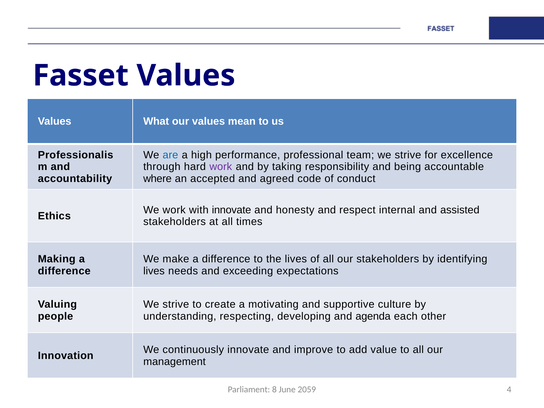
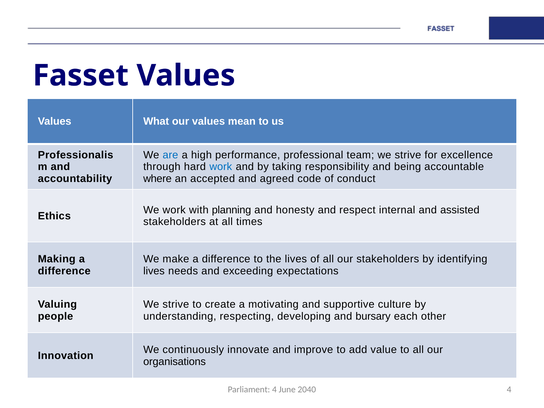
work colour: purple -> blue (221, 167)
with innovate: innovate -> planning (232, 210)
agenda: agenda -> bursary (373, 316)
management: management -> organisations (175, 362)
Parliament 8: 8 -> 4 (274, 390)
2059: 2059 -> 2040 (307, 390)
